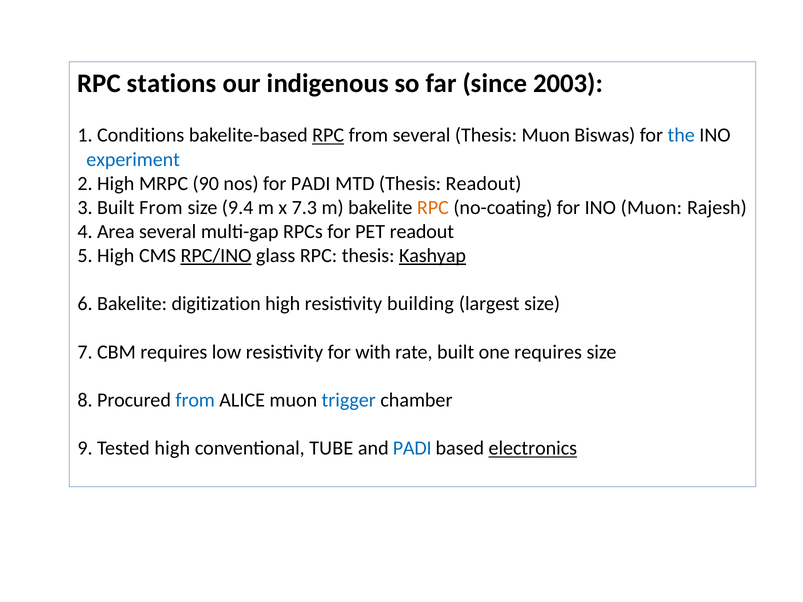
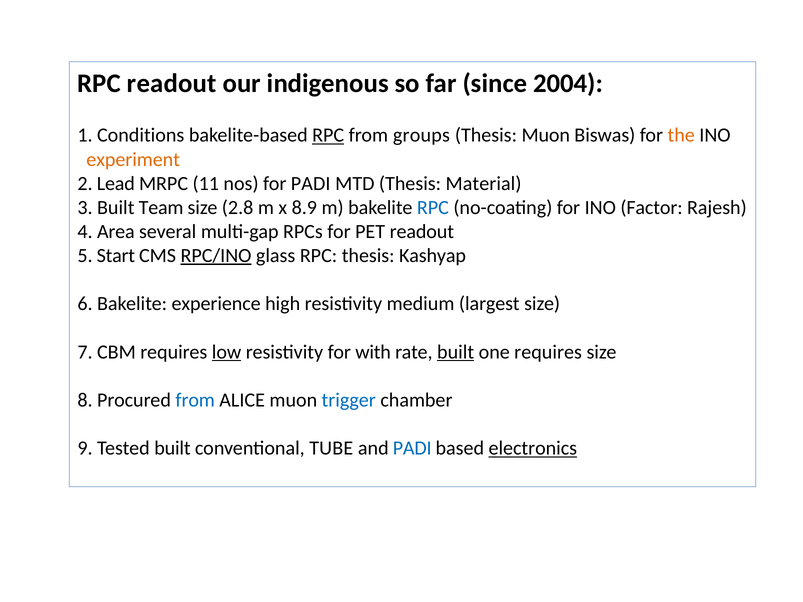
RPC stations: stations -> readout (172, 84)
2003: 2003 -> 2004 (568, 84)
from several: several -> groups (421, 135)
the colour: blue -> orange (681, 135)
experiment colour: blue -> orange (133, 159)
2 High: High -> Lead (116, 184)
90: 90 -> 11 (206, 184)
Thesis Readout: Readout -> Material (484, 184)
Built From: From -> Team (161, 208)
9.4: 9.4 -> 2.8 (238, 208)
7.3: 7.3 -> 8.9 (304, 208)
RPC colour: orange -> blue (433, 208)
INO Muon: Muon -> Factor (652, 208)
5 High: High -> Start (116, 256)
Kashyap underline: present -> none (433, 256)
digitization: digitization -> experience (216, 304)
building: building -> medium (421, 304)
low underline: none -> present (227, 352)
built underline: none -> present (456, 352)
Tested high: high -> built (172, 449)
